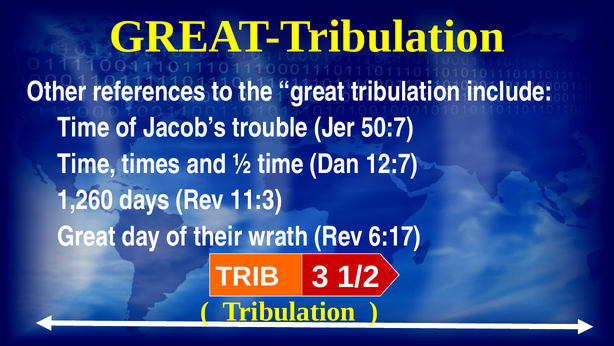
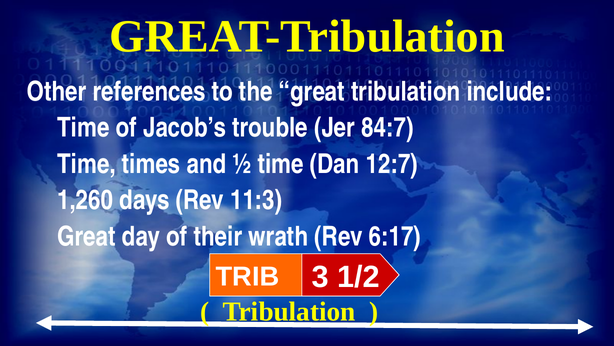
50:7: 50:7 -> 84:7 (387, 128)
